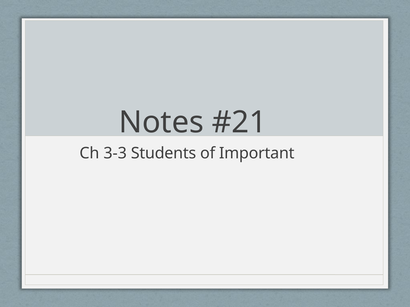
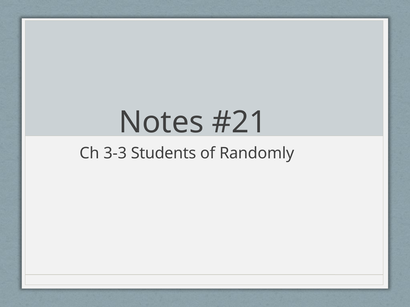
Important: Important -> Randomly (257, 154)
